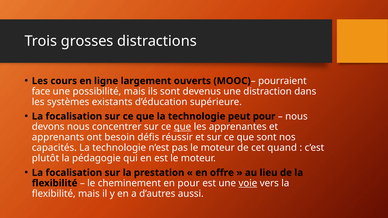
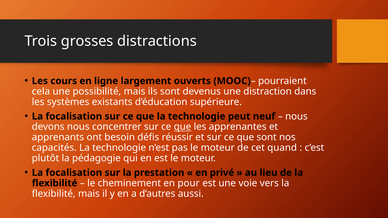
face: face -> cela (41, 91)
peut pour: pour -> neuf (264, 116)
offre: offre -> privé (222, 173)
voie underline: present -> none (248, 183)
